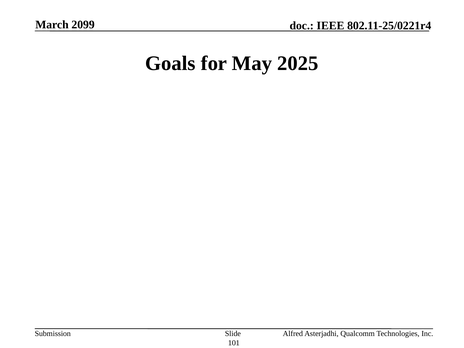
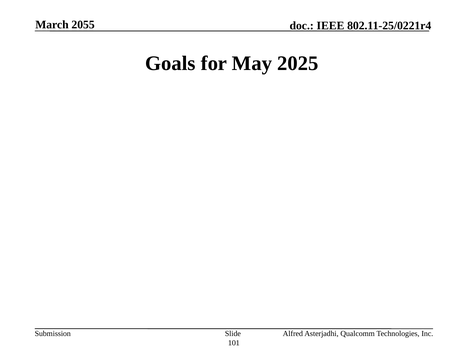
2099: 2099 -> 2055 (83, 25)
